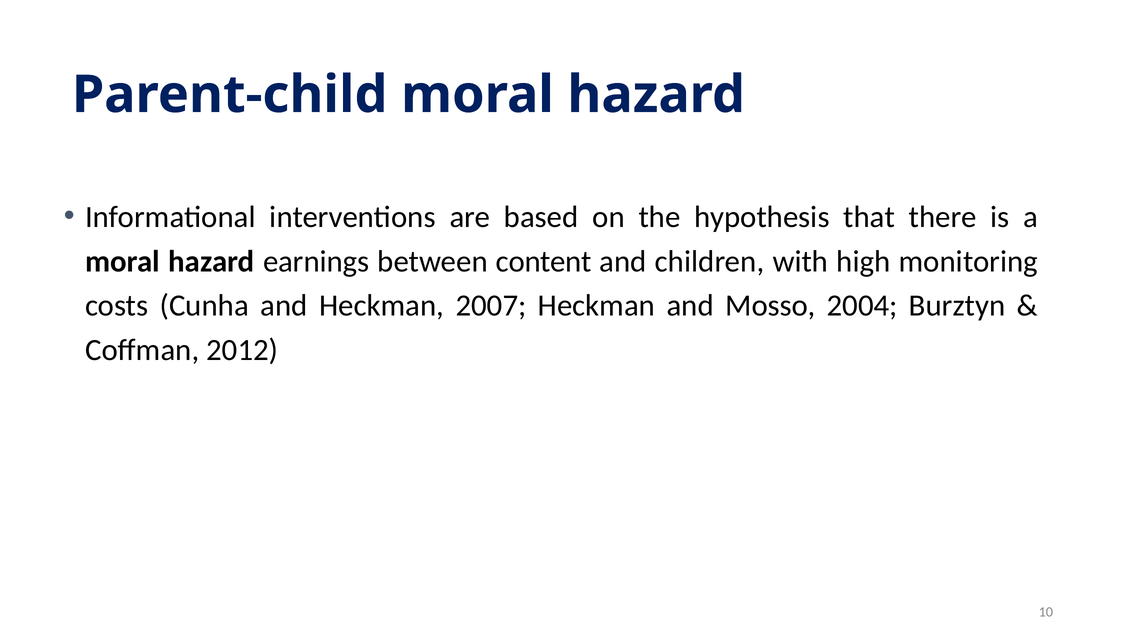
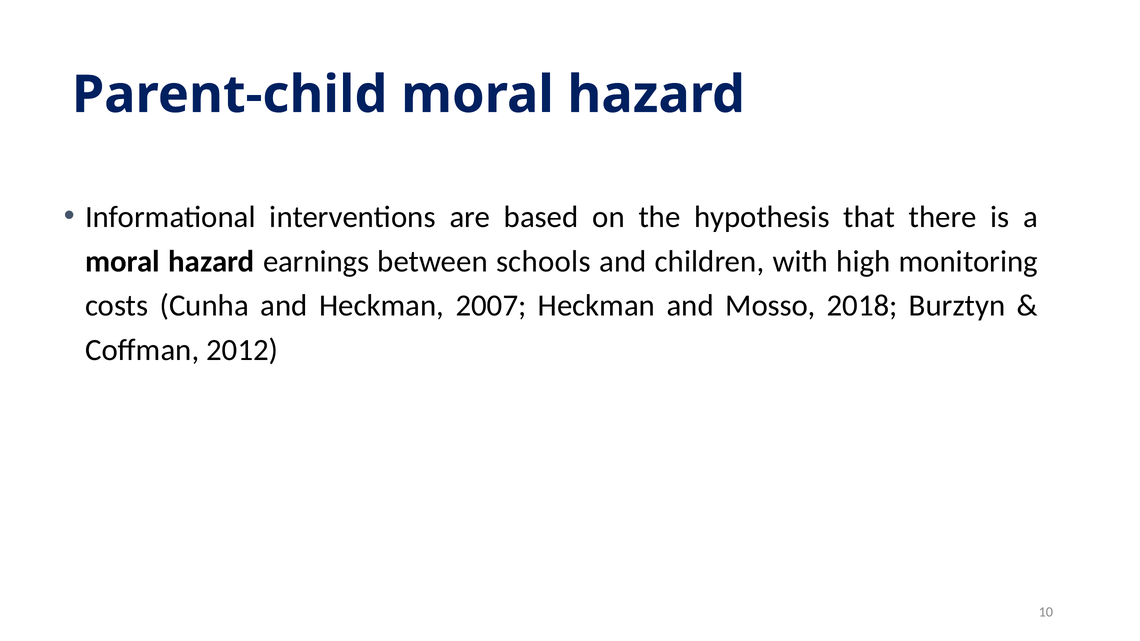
content: content -> schools (543, 261)
2004: 2004 -> 2018 (862, 306)
